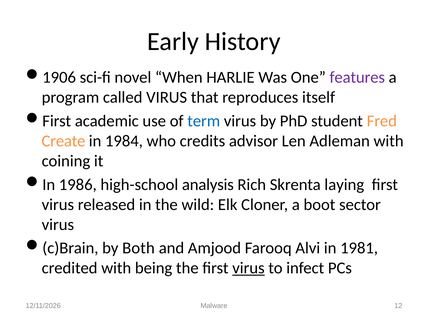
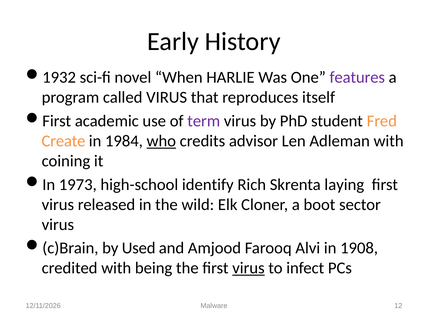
1906: 1906 -> 1932 (59, 77)
term colour: blue -> purple (204, 121)
who underline: none -> present (161, 141)
1986: 1986 -> 1973 (78, 185)
analysis: analysis -> identify (208, 185)
Both: Both -> Used (139, 248)
1981: 1981 -> 1908 (359, 248)
